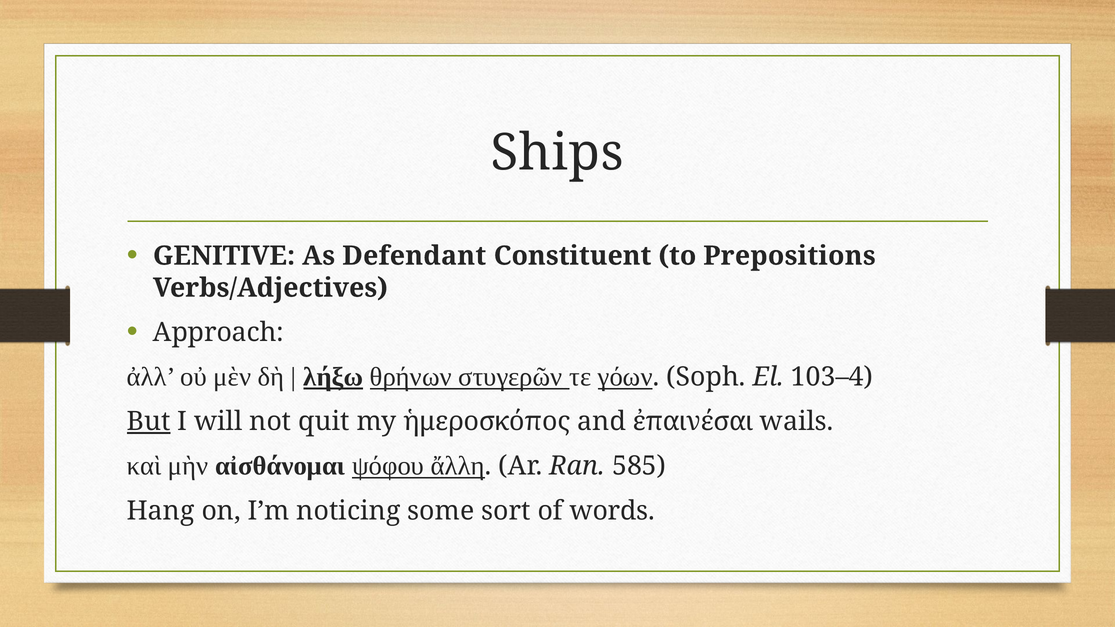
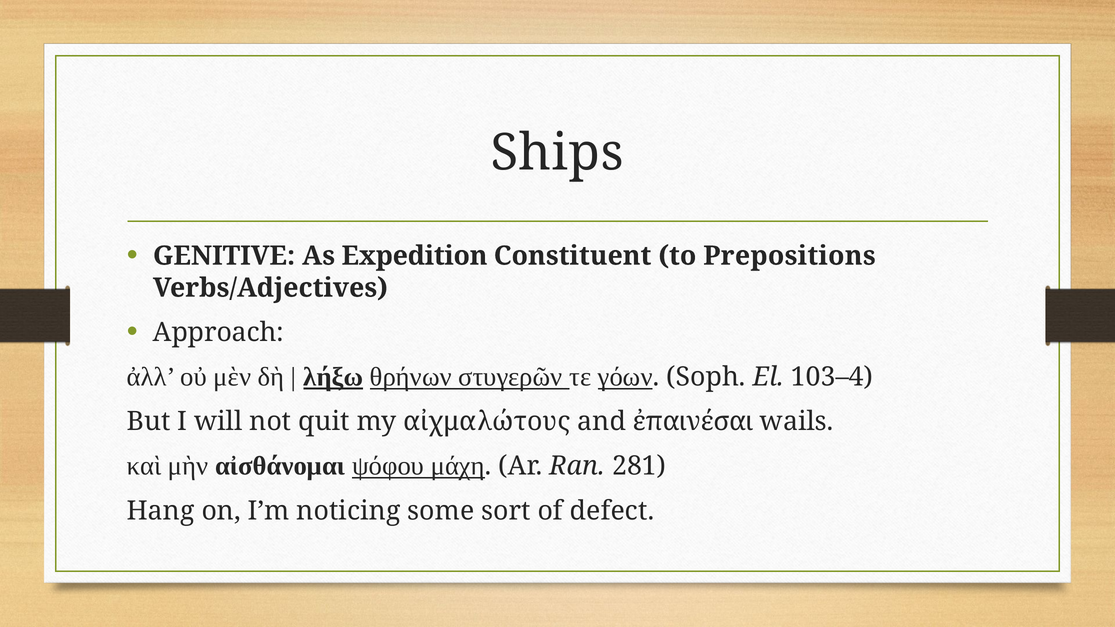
Defendant: Defendant -> Expedition (415, 256)
But underline: present -> none (149, 422)
ἡμεροσκόπος: ἡμεροσκόπος -> αἰχμαλώτους (487, 422)
ἄλλη: ἄλλη -> μάχη (458, 466)
585: 585 -> 281 (639, 466)
words: words -> defect (612, 511)
